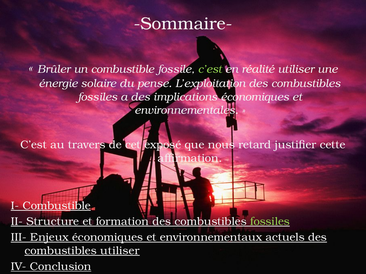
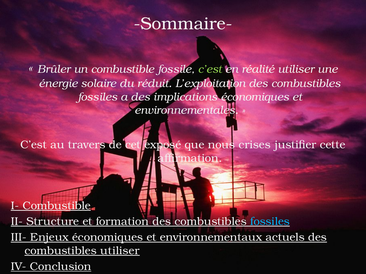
pense: pense -> réduit (155, 84)
retard: retard -> crises (255, 145)
fossiles colour: light green -> light blue (270, 222)
